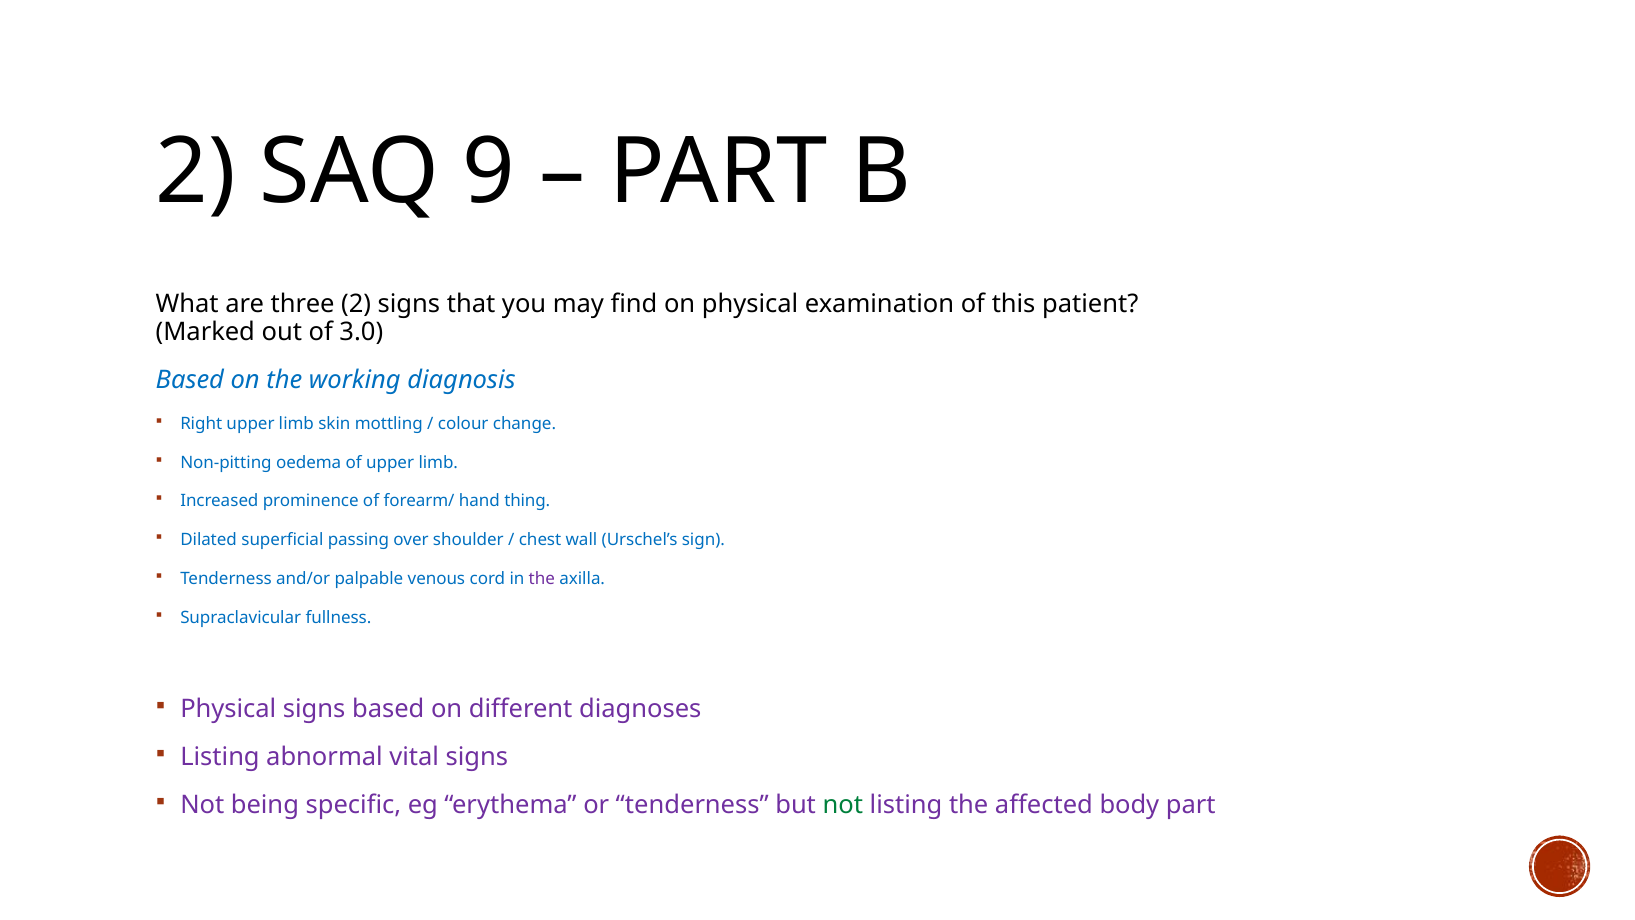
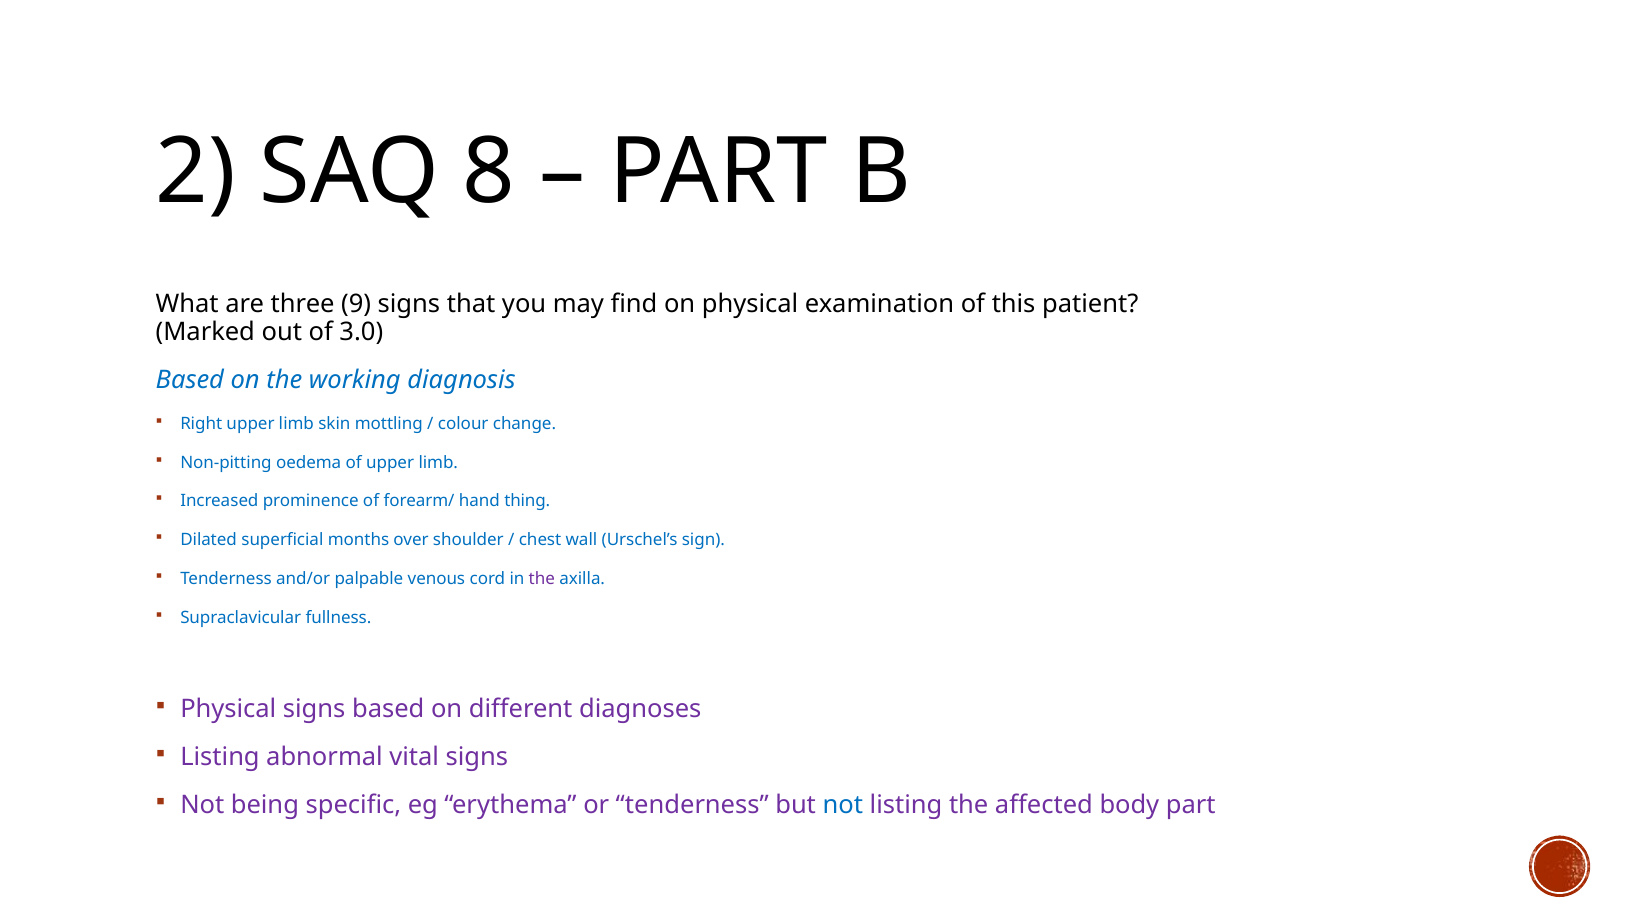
9: 9 -> 8 (489, 172)
three 2: 2 -> 9 (356, 304)
passing: passing -> months (358, 540)
not colour: green -> blue (843, 805)
